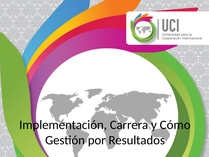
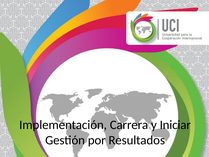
Cómo: Cómo -> Iniciar (175, 125)
